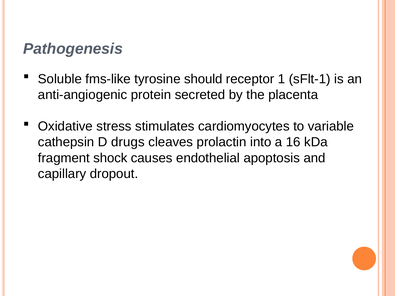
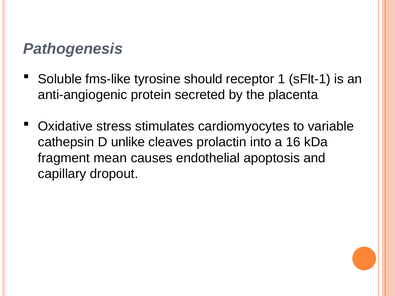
drugs: drugs -> unlike (128, 142)
shock: shock -> mean (110, 158)
